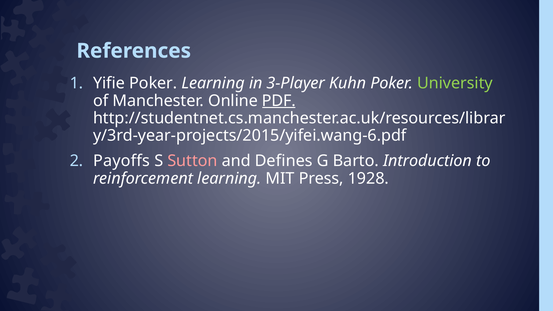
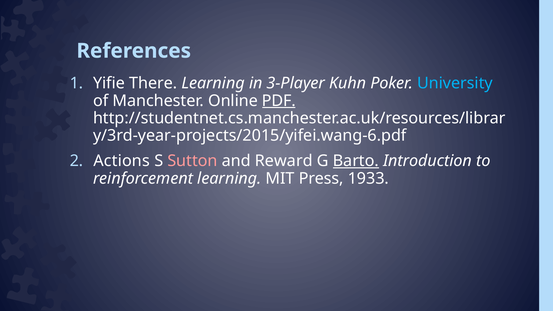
Yifie Poker: Poker -> There (153, 83)
University colour: light green -> light blue (455, 83)
Payoffs: Payoffs -> Actions (122, 161)
Defines: Defines -> Reward (284, 161)
Barto underline: none -> present (356, 161)
1928: 1928 -> 1933 (368, 179)
